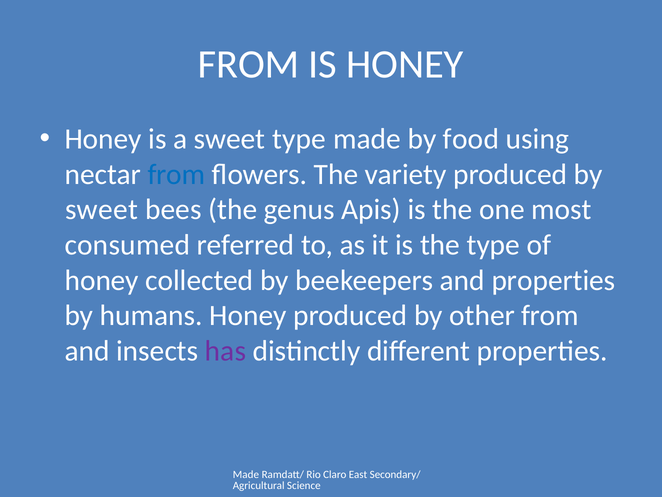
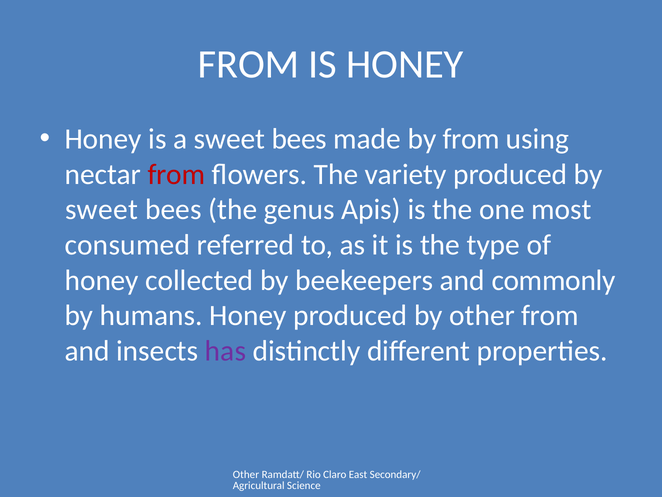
a sweet type: type -> bees (299, 139)
by food: food -> from (471, 139)
from colour: blue -> red (176, 174)
and properties: properties -> commonly (554, 280)
Made: Made -> Other (246, 474)
